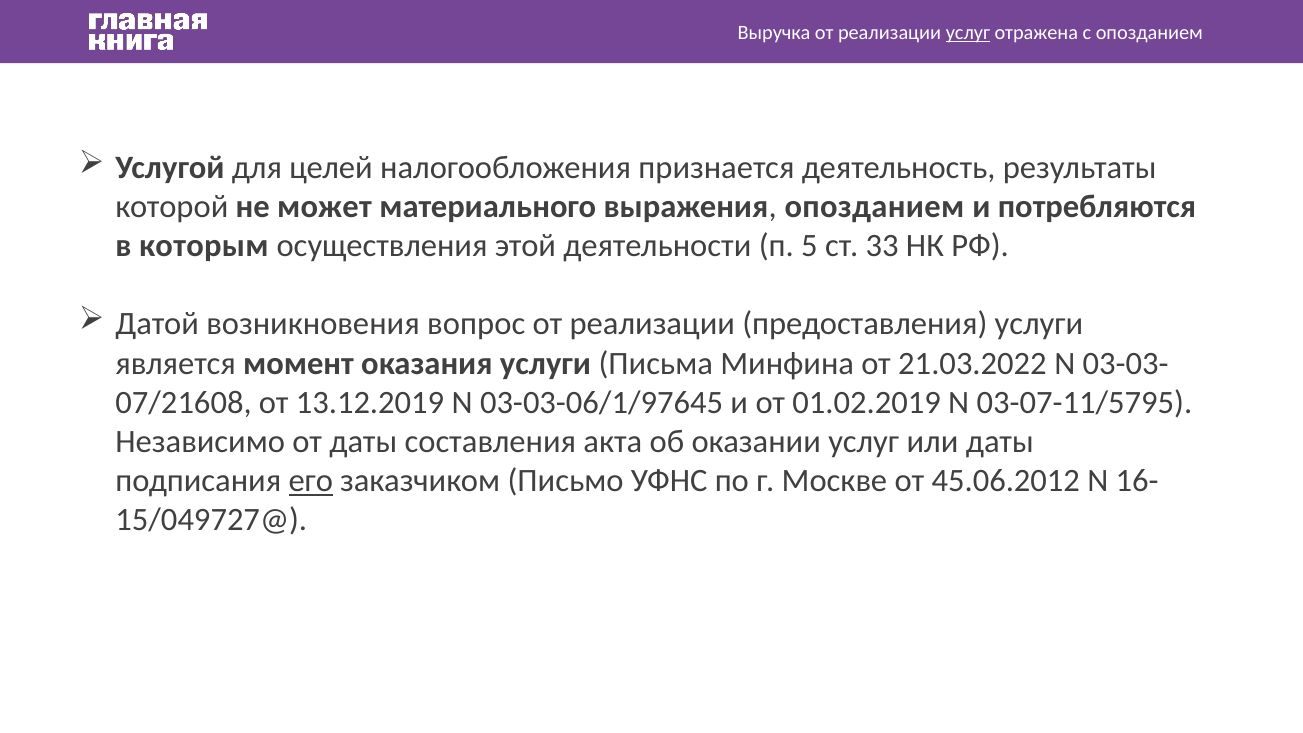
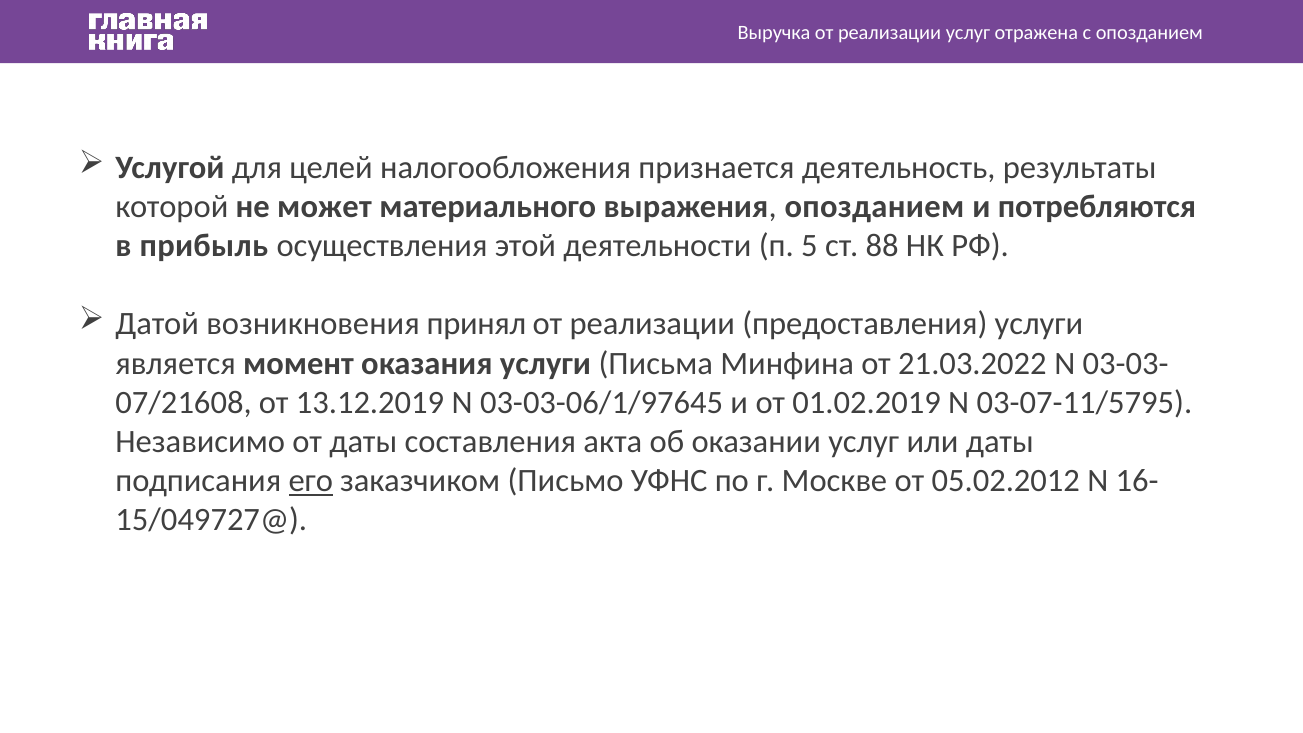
услуг underline: present -> none (968, 33)
которым: которым -> прибыль (204, 246)
33: 33 -> 88 (882, 246)
вопрос: вопрос -> принял (476, 324)
45.06.2012: 45.06.2012 -> 05.02.2012 (1006, 481)
